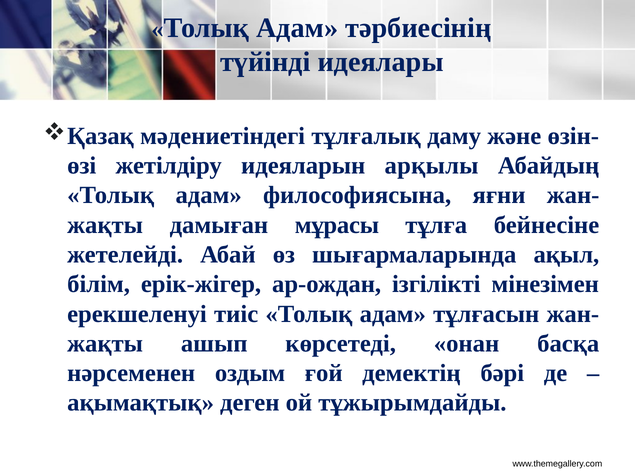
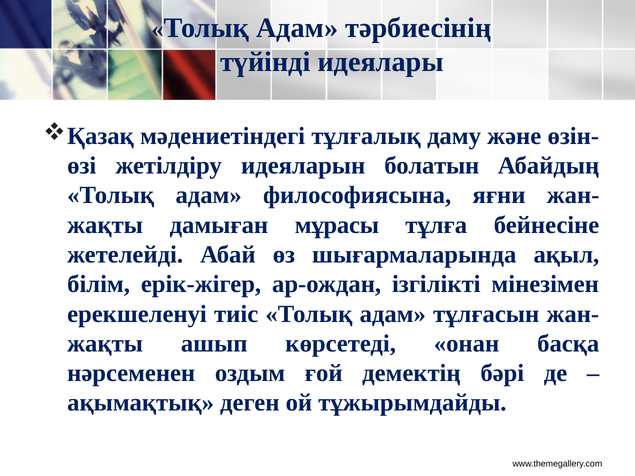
арқылы: арқылы -> болатын (432, 166)
